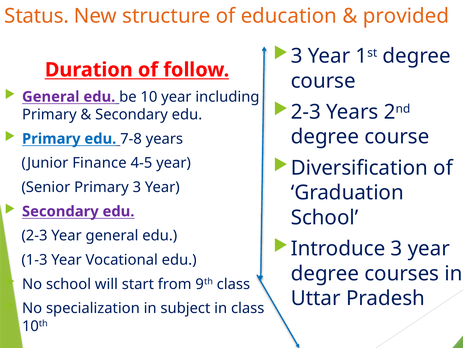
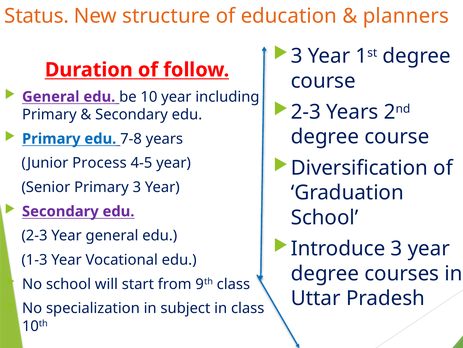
provided: provided -> planners (406, 16)
Finance: Finance -> Process (99, 163)
